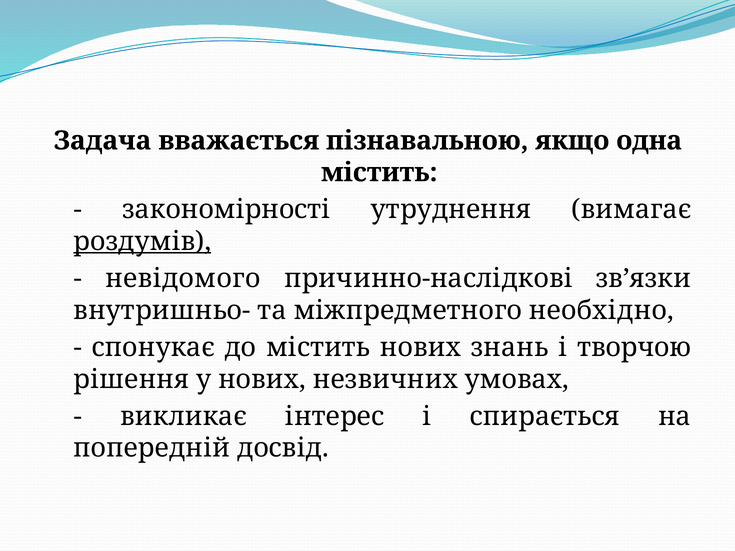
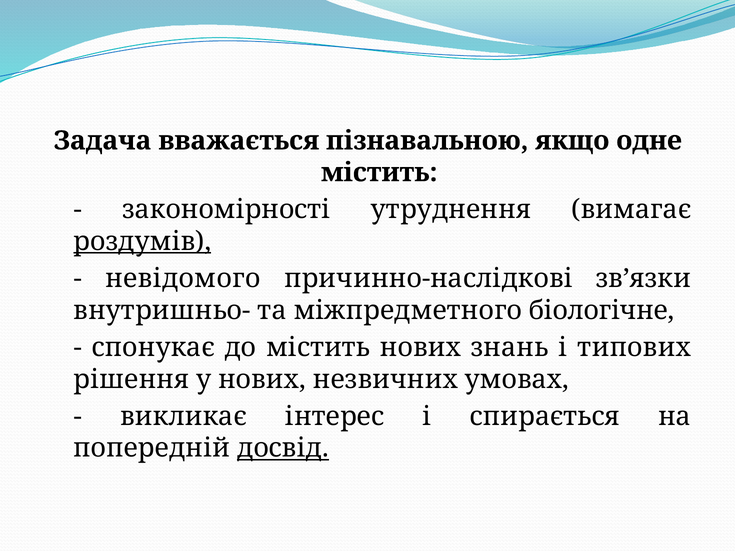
одна: одна -> одне (649, 141)
необхідно: необхідно -> біологічне (602, 310)
творчою: творчою -> типових (634, 348)
досвід underline: none -> present (283, 448)
